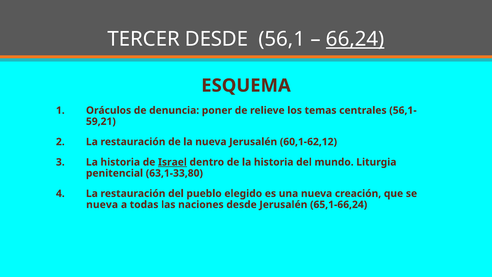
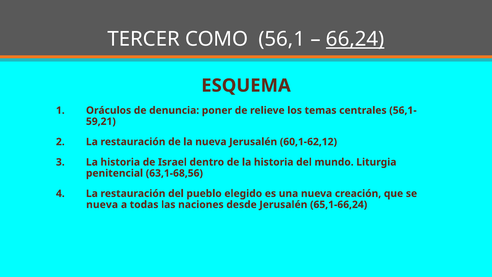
TERCER DESDE: DESDE -> COMO (217, 39)
Israel underline: present -> none (172, 162)
63,1-33,80: 63,1-33,80 -> 63,1-68,56 (174, 173)
